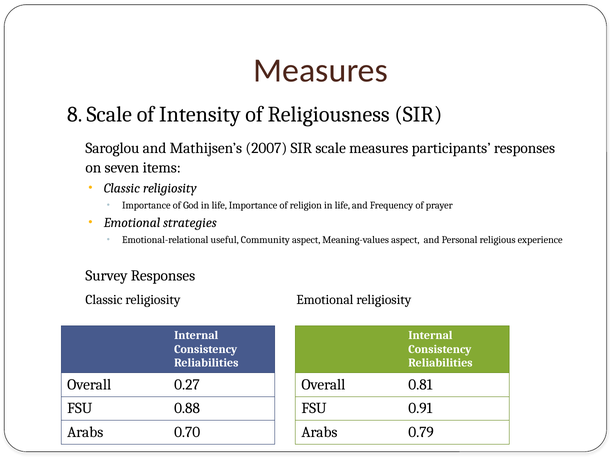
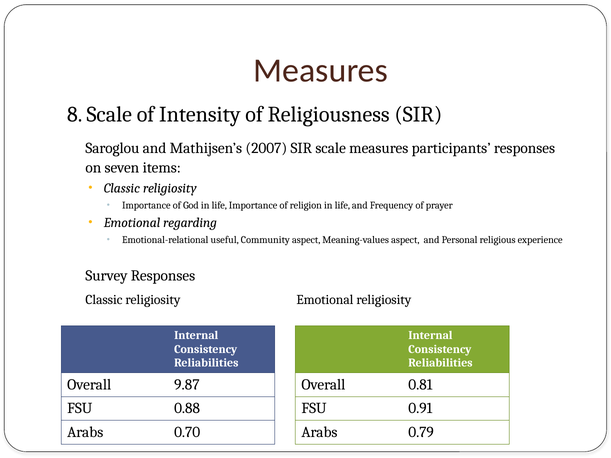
strategies: strategies -> regarding (190, 223)
0.27: 0.27 -> 9.87 (187, 385)
